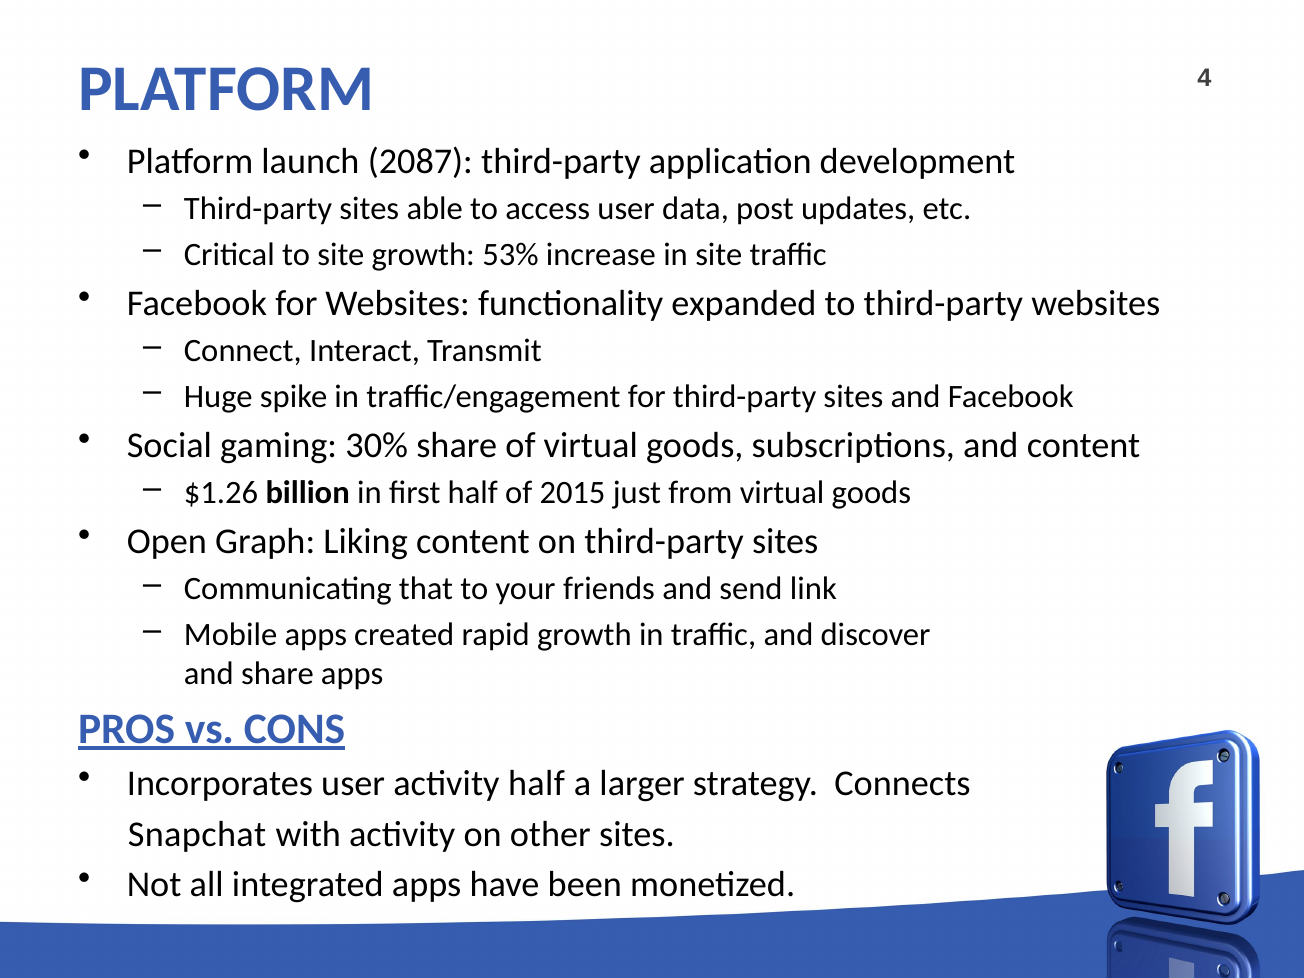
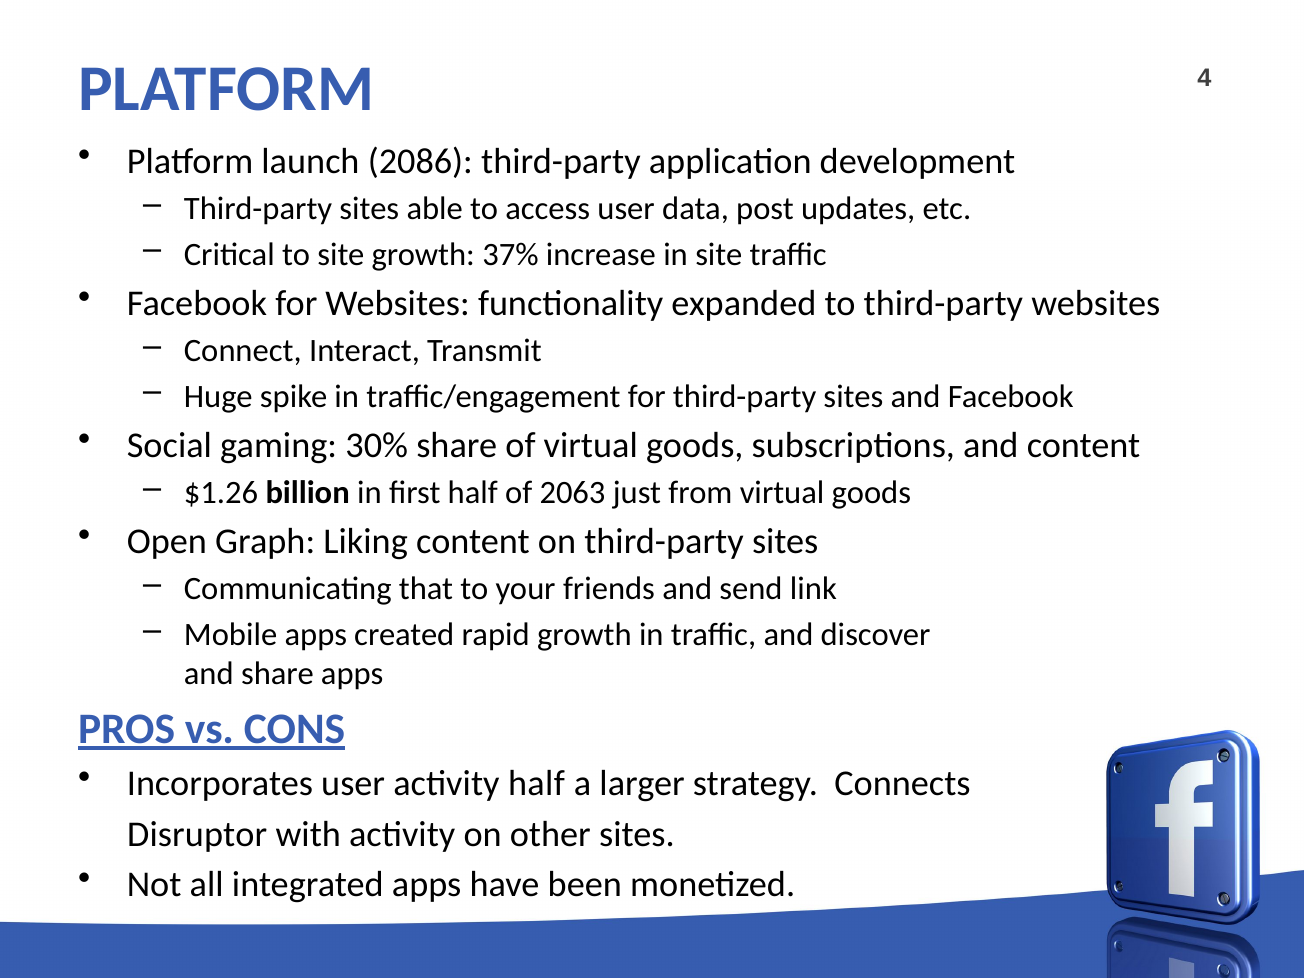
2087: 2087 -> 2086 (420, 161)
53%: 53% -> 37% (510, 254)
2015: 2015 -> 2063 (572, 493)
Snapchat: Snapchat -> Disruptor (197, 834)
